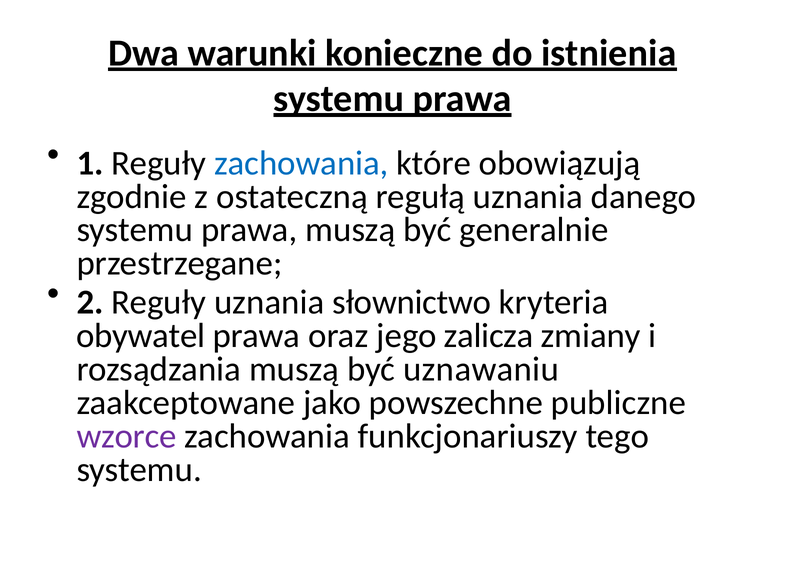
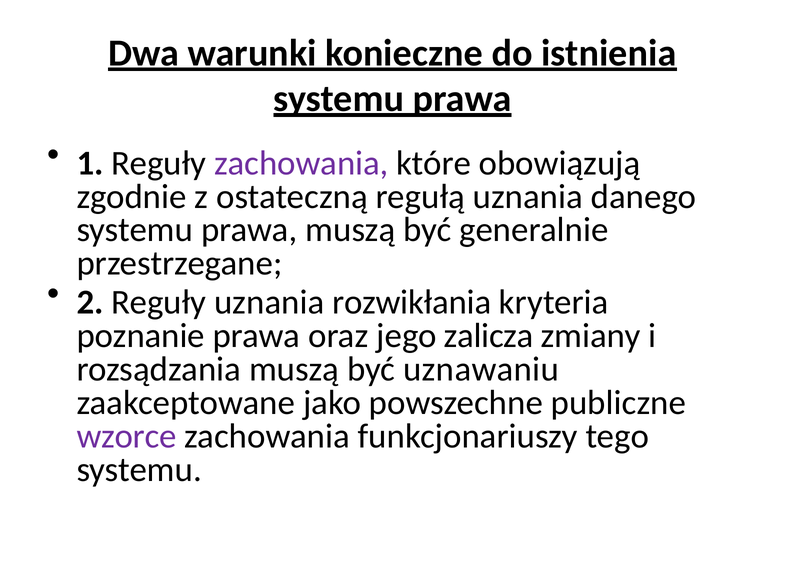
zachowania colour: blue -> purple (301, 163)
słownictwo: słownictwo -> rozwikłania (412, 303)
obywatel: obywatel -> poznanie (141, 336)
